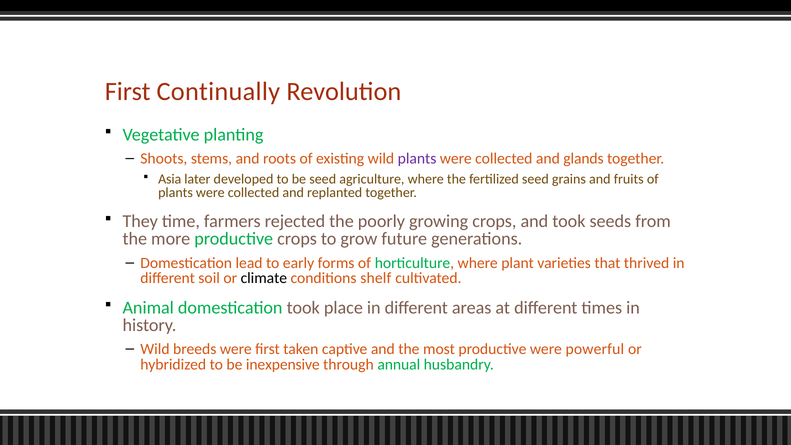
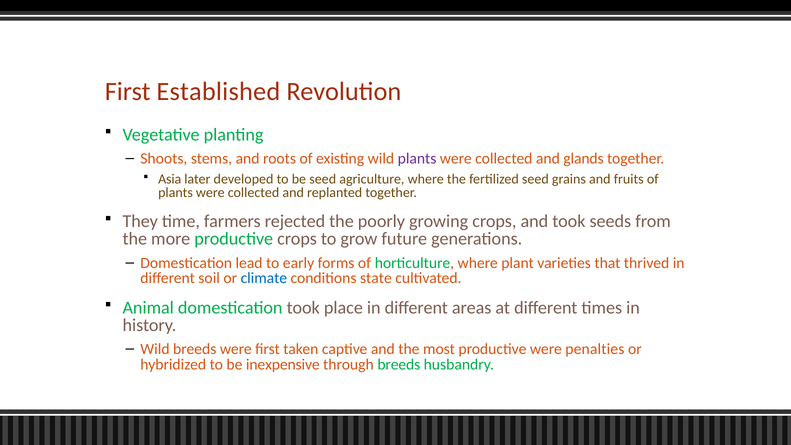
Continually: Continually -> Established (218, 91)
climate colour: black -> blue (264, 278)
shelf: shelf -> state (376, 278)
powerful: powerful -> penalties (595, 349)
through annual: annual -> breeds (399, 365)
